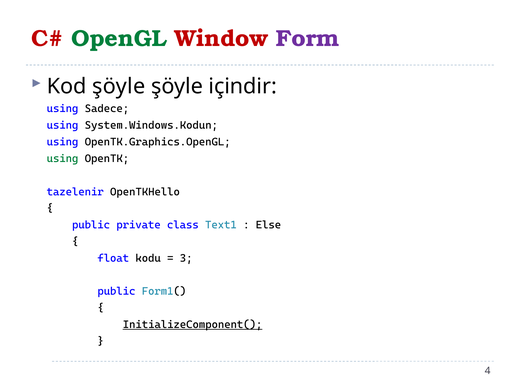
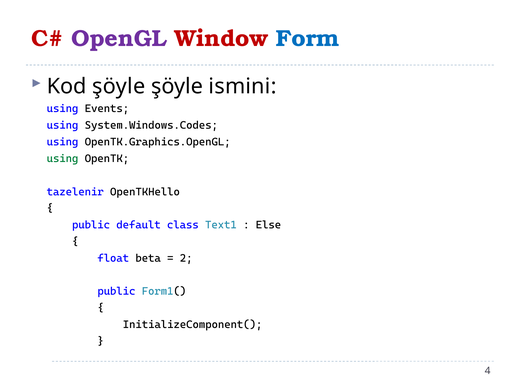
OpenGL colour: green -> purple (119, 38)
Form colour: purple -> blue (308, 38)
içindir: içindir -> ismini (243, 86)
Sadece: Sadece -> Events (107, 109)
System.Windows.Kodun: System.Windows.Kodun -> System.Windows.Codes (151, 125)
private: private -> default (139, 225)
kodu: kodu -> beta (148, 258)
3: 3 -> 2 (186, 258)
InitializeComponent( underline: present -> none (193, 325)
